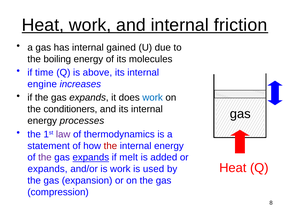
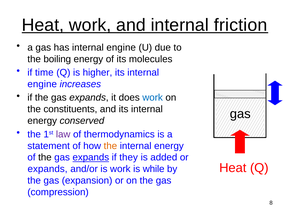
has internal gained: gained -> engine (121, 48)
above: above -> higher (97, 73)
conditioners: conditioners -> constituents (70, 109)
processes: processes -> conserved (82, 121)
the colour: red -> orange (110, 146)
the colour: purple -> black (45, 158)
melt: melt -> they (129, 158)
used: used -> while (154, 169)
